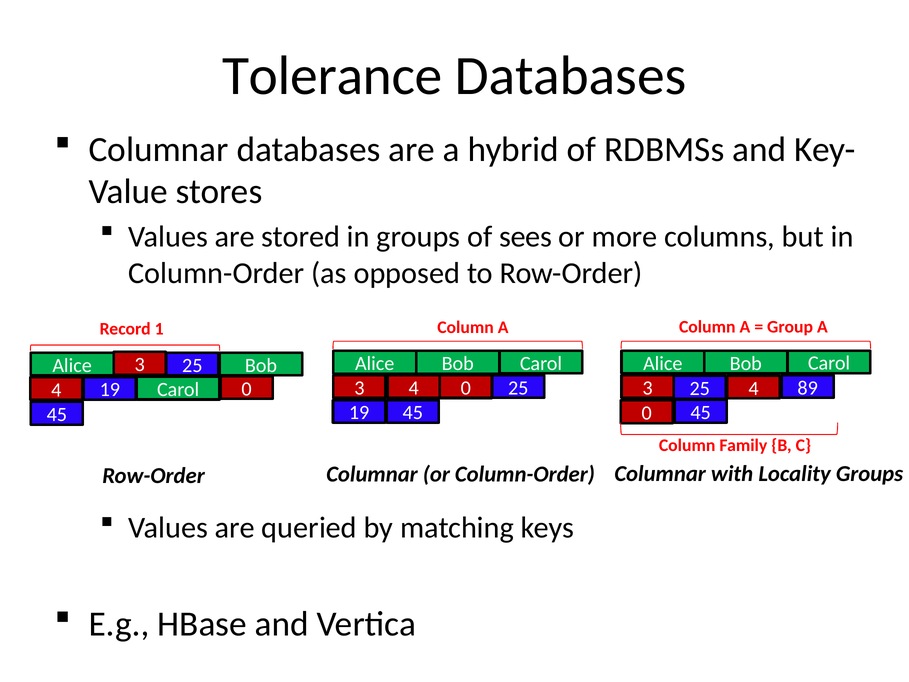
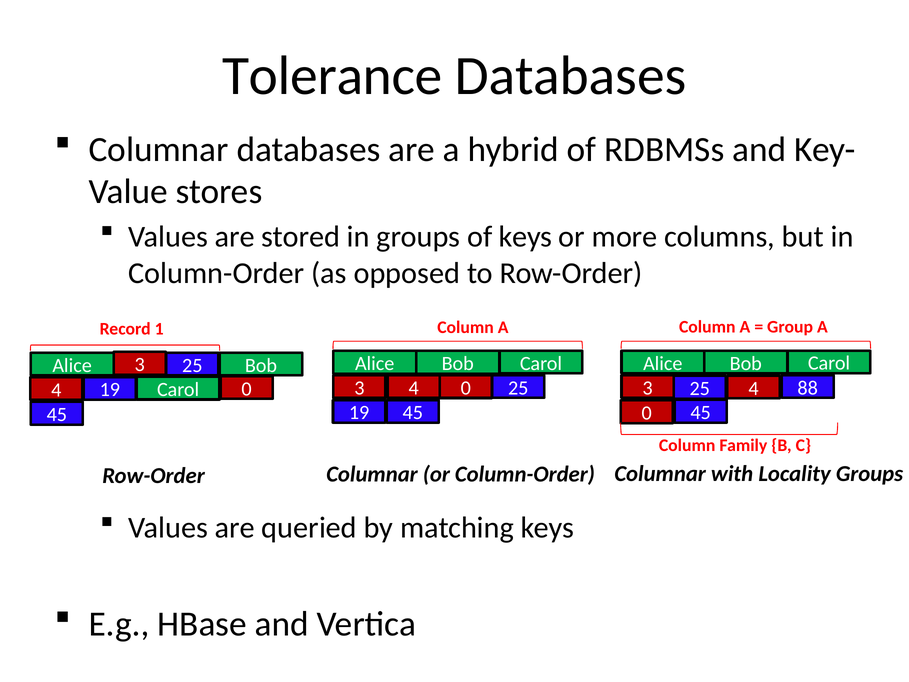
of sees: sees -> keys (526, 237)
89: 89 -> 88 (808, 388)
